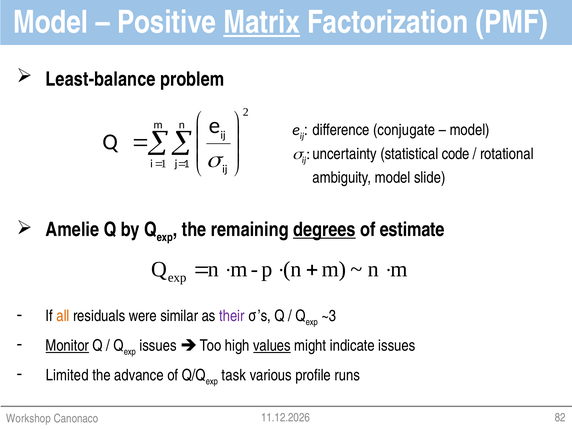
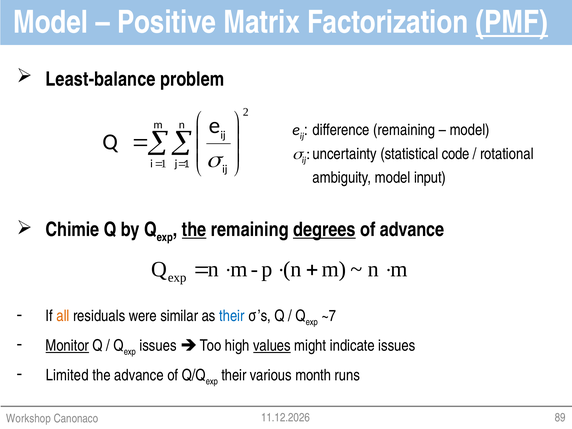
Matrix underline: present -> none (262, 22)
PMF underline: none -> present (512, 22)
difference conjugate: conjugate -> remaining (404, 130)
slide: slide -> input (430, 177)
Amelie: Amelie -> Chimie (72, 230)
the underline: none -> present (194, 230)
of estimate: estimate -> advance (412, 230)
their colour: purple -> blue (232, 316)
~3: ~3 -> ~7 (329, 316)
task: task -> their (234, 375)
profile: profile -> month (313, 375)
82: 82 -> 89 (560, 418)
